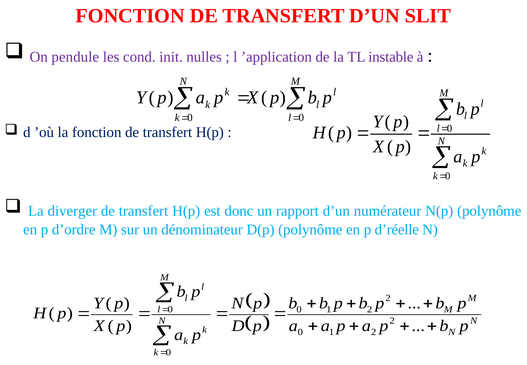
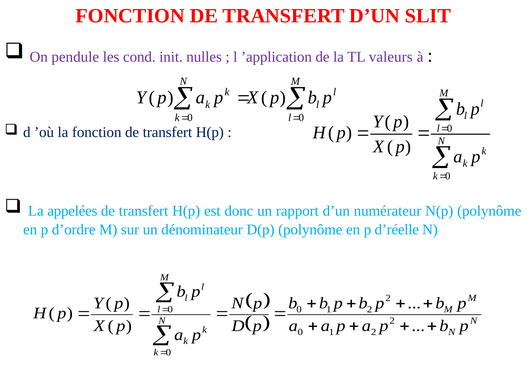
instable: instable -> valeurs (391, 57)
diverger: diverger -> appelées (72, 211)
